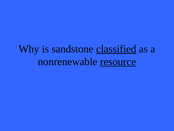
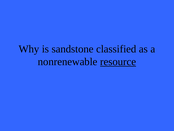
classified underline: present -> none (116, 49)
